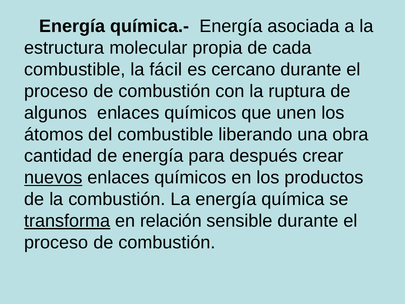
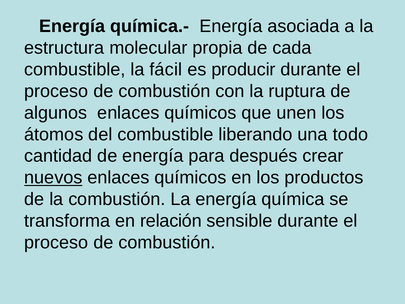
cercano: cercano -> producir (244, 69)
obra: obra -> todo (350, 134)
transforma underline: present -> none (67, 221)
